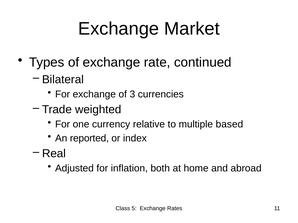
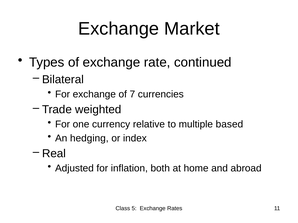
3: 3 -> 7 (132, 94)
reported: reported -> hedging (89, 138)
